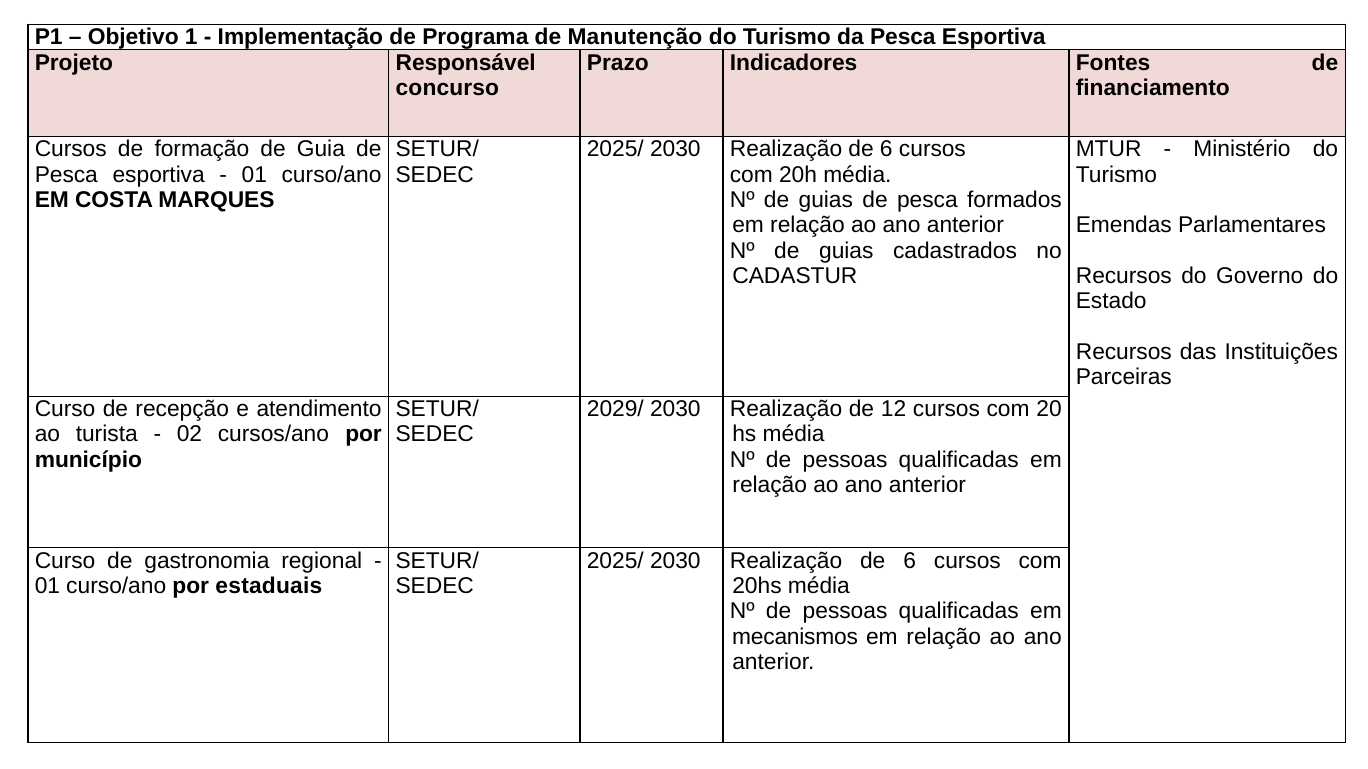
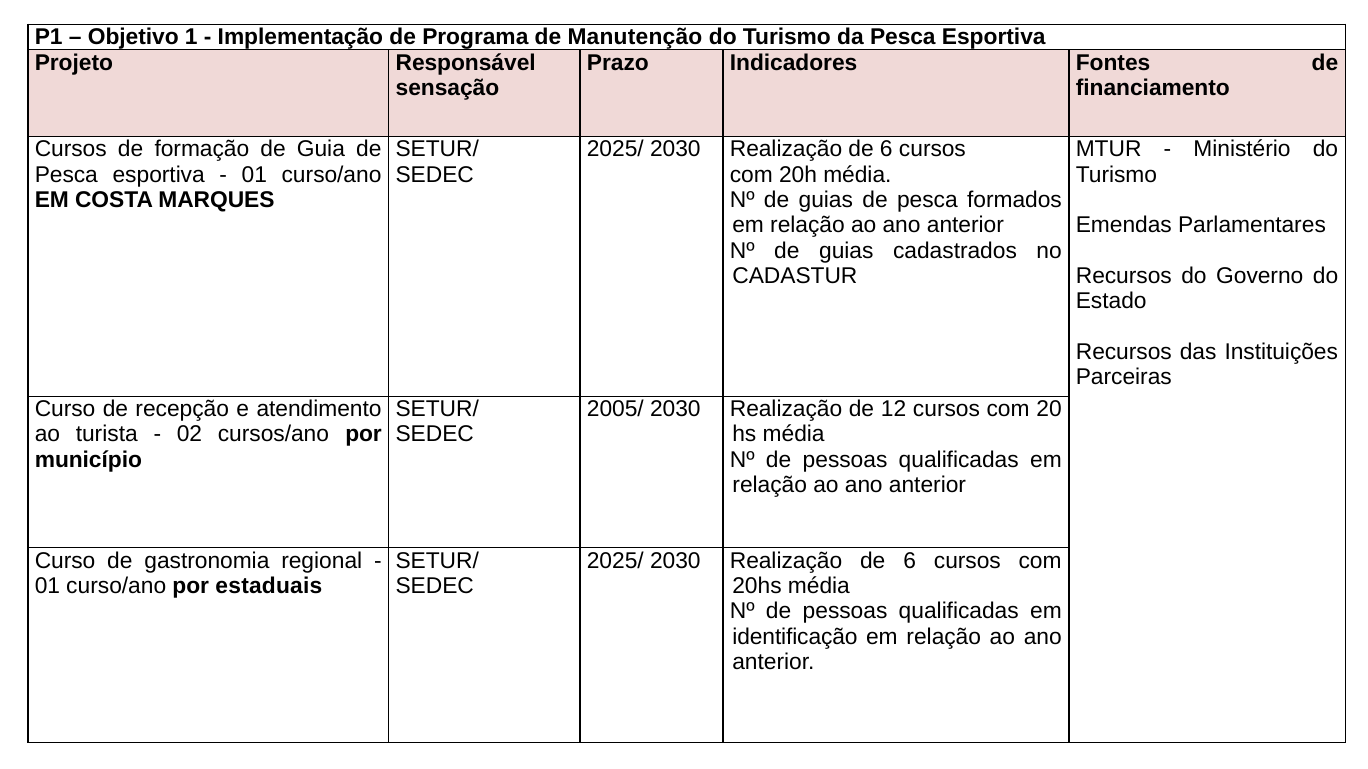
concurso: concurso -> sensação (447, 88)
2029/: 2029/ -> 2005/ (615, 409)
mecanismos: mecanismos -> identificação (795, 637)
